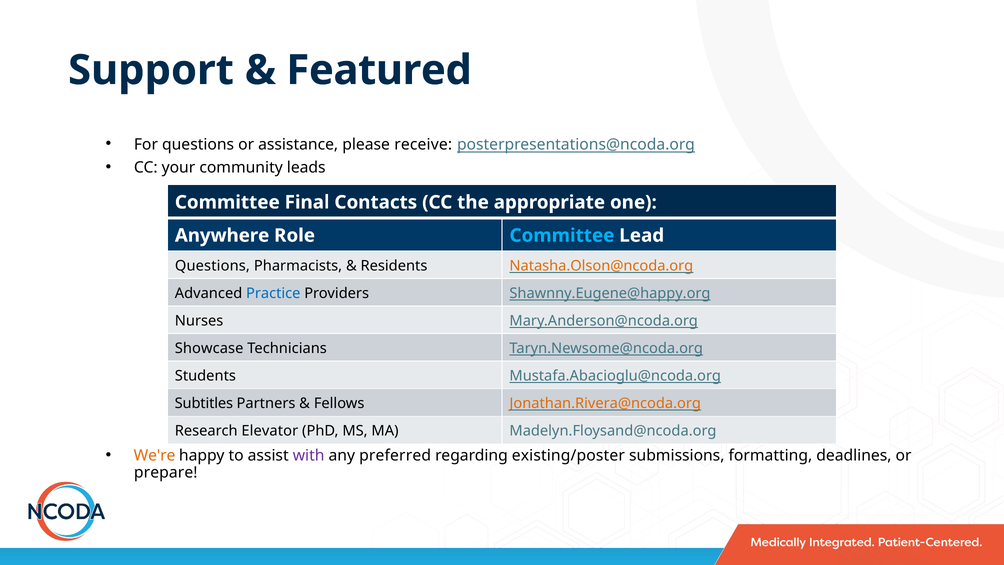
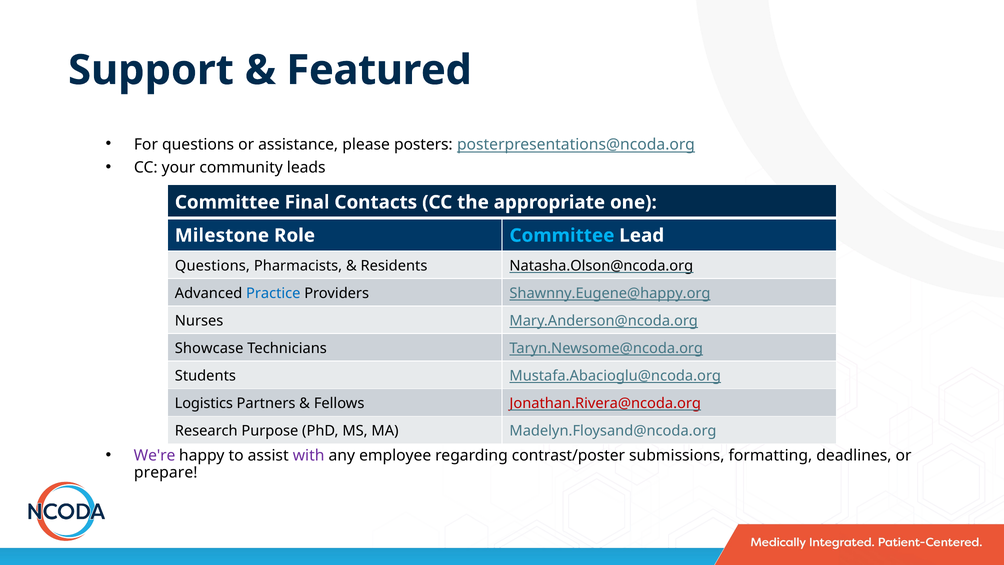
receive: receive -> posters (423, 145)
Anywhere: Anywhere -> Milestone (222, 235)
Natasha.Olson@ncoda.org colour: orange -> black (601, 266)
Subtitles: Subtitles -> Logistics (204, 403)
Jonathan.Rivera@ncoda.org colour: orange -> red (605, 403)
Elevator: Elevator -> Purpose (270, 431)
We're colour: orange -> purple (155, 455)
preferred: preferred -> employee (395, 455)
existing/poster: existing/poster -> contrast/poster (568, 455)
